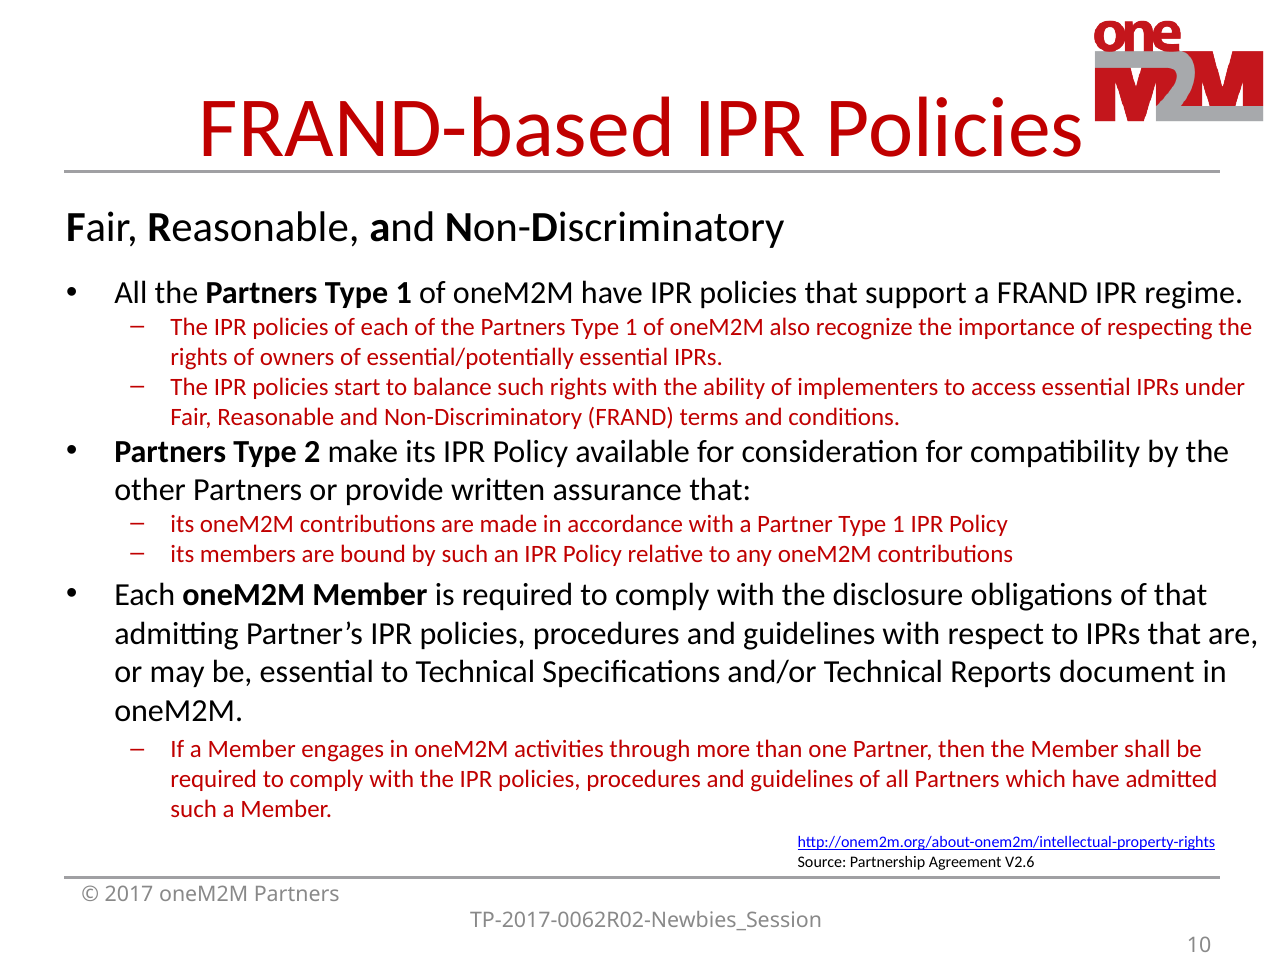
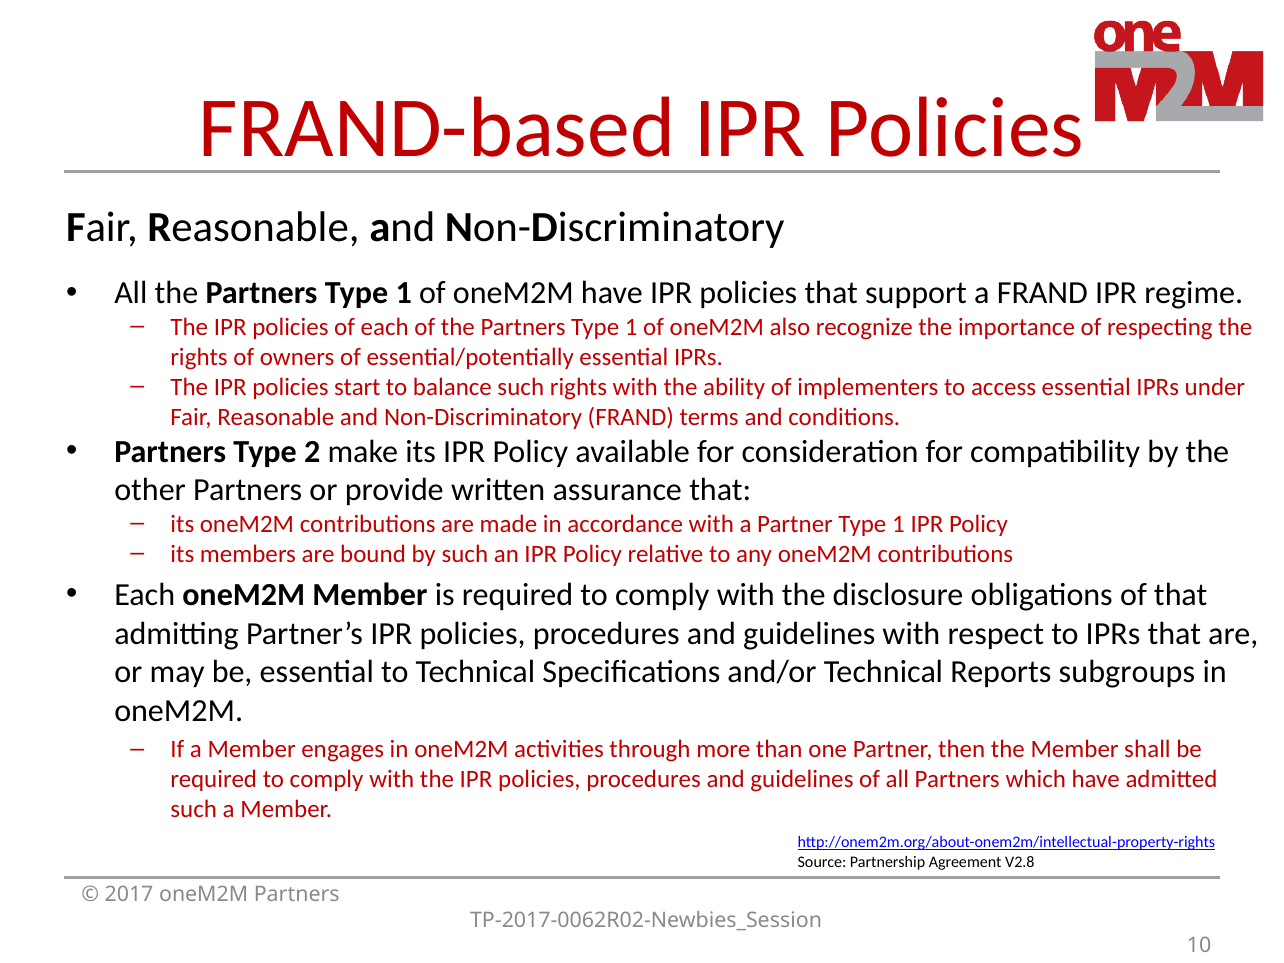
document: document -> subgroups (1127, 672)
V2.6: V2.6 -> V2.8 (1020, 862)
